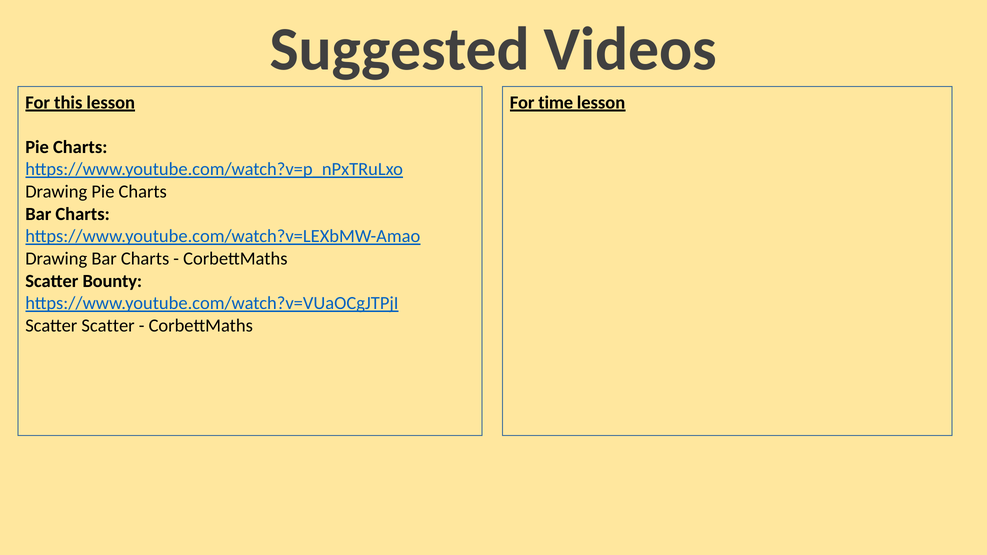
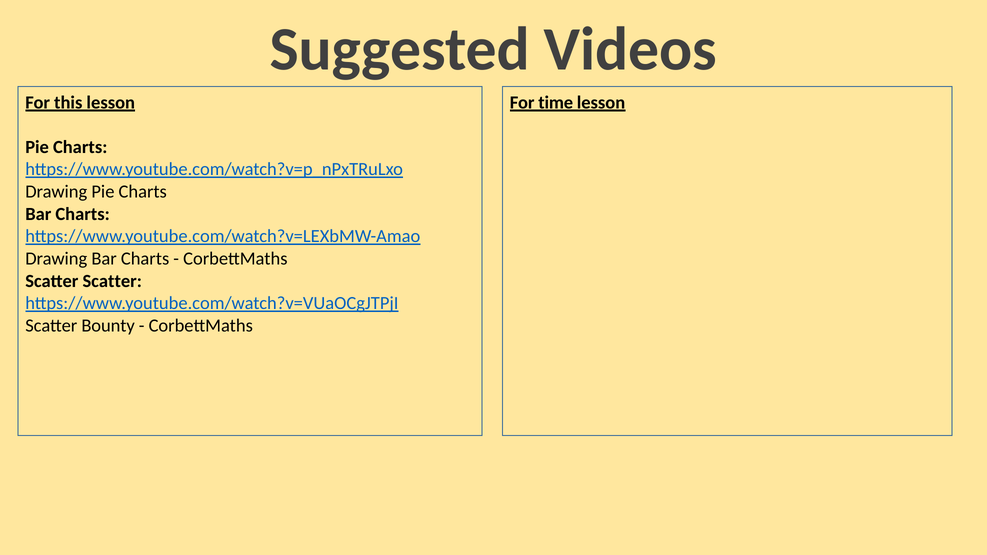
Scatter Bounty: Bounty -> Scatter (112, 281)
Scatter Scatter: Scatter -> Bounty (108, 326)
